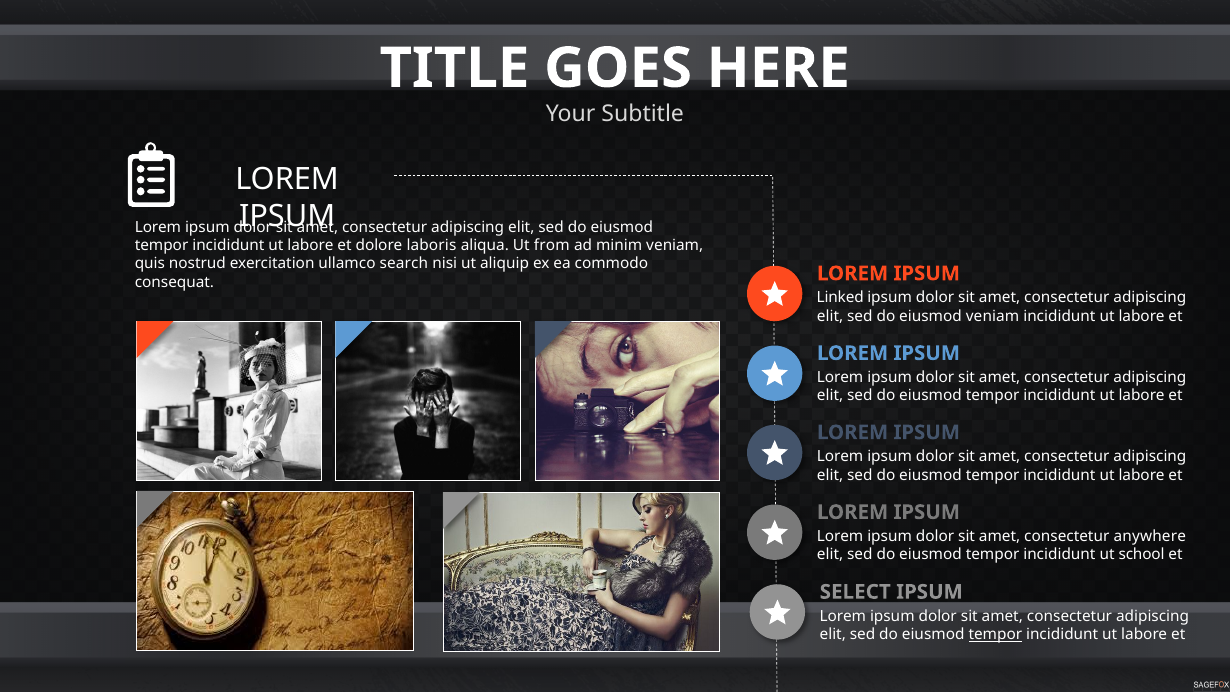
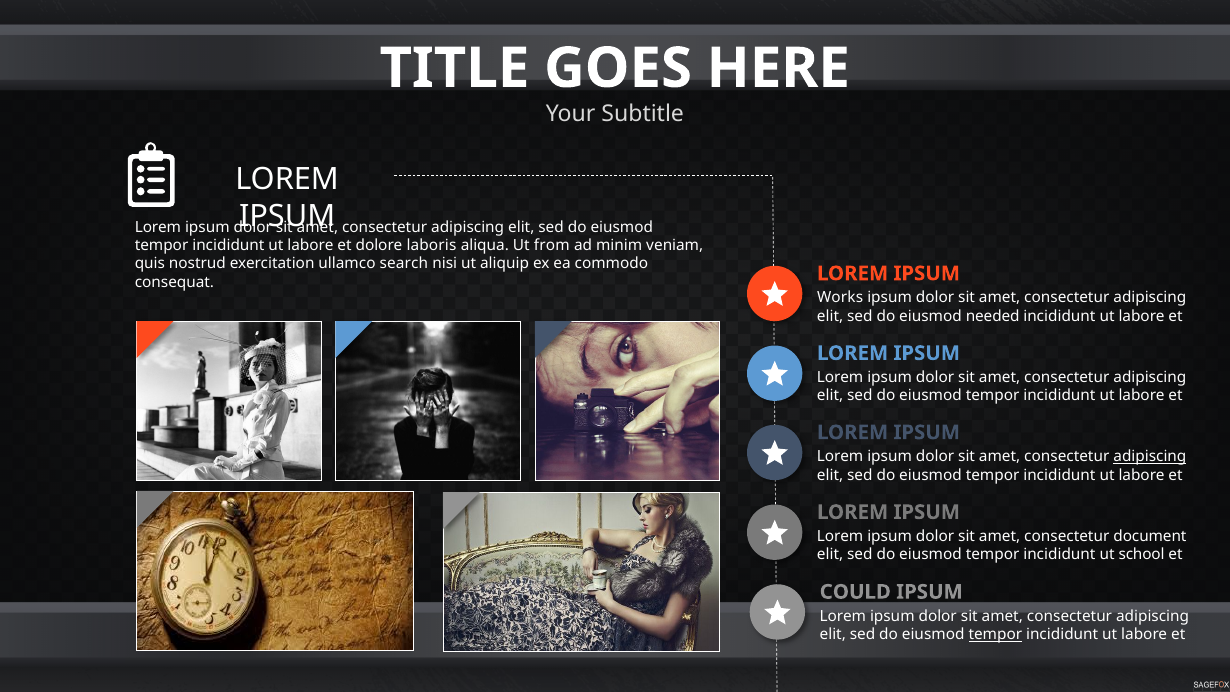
Linked: Linked -> Works (840, 298)
eiusmod veniam: veniam -> needed (993, 316)
adipiscing underline: none -> present (1150, 457)
anywhere: anywhere -> document (1150, 536)
SELECT: SELECT -> COULD (855, 592)
